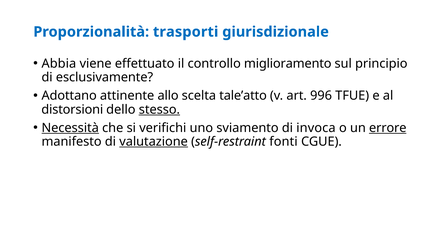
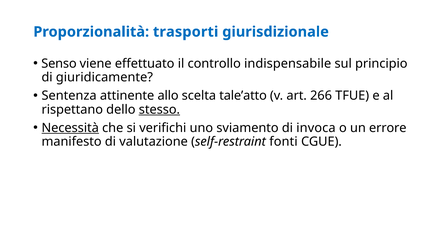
Abbia: Abbia -> Senso (59, 64)
miglioramento: miglioramento -> indispensabile (288, 64)
esclusivamente: esclusivamente -> giuridicamente (104, 77)
Adottano: Adottano -> Sentenza (69, 96)
996: 996 -> 266 (321, 96)
distorsioni: distorsioni -> rispettano (72, 109)
errore underline: present -> none (388, 128)
valutazione underline: present -> none (154, 141)
